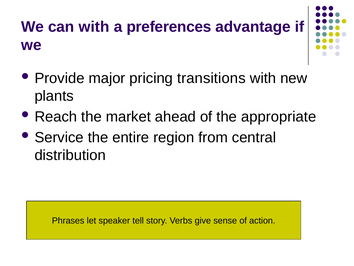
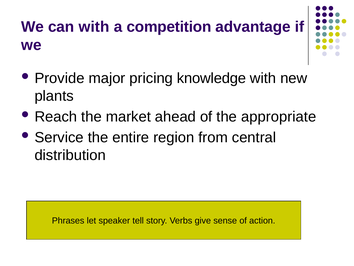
preferences: preferences -> competition (169, 27)
transitions: transitions -> knowledge (212, 78)
